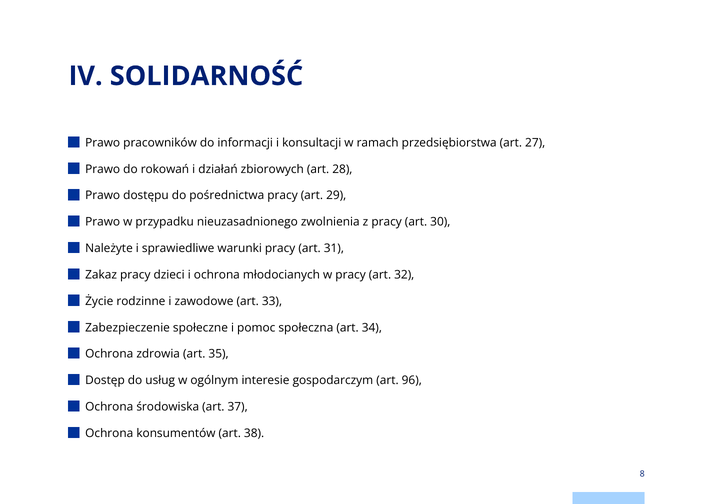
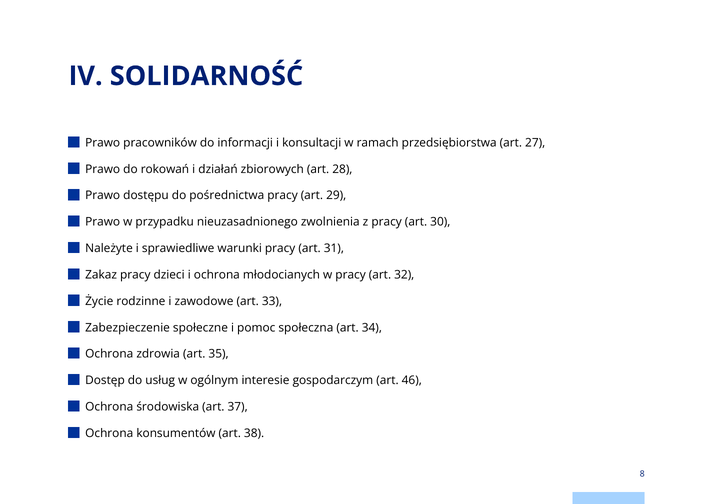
96: 96 -> 46 (412, 380)
